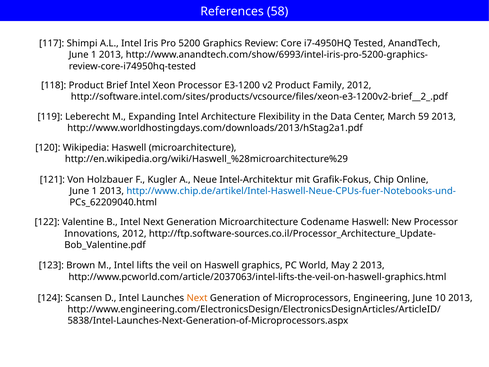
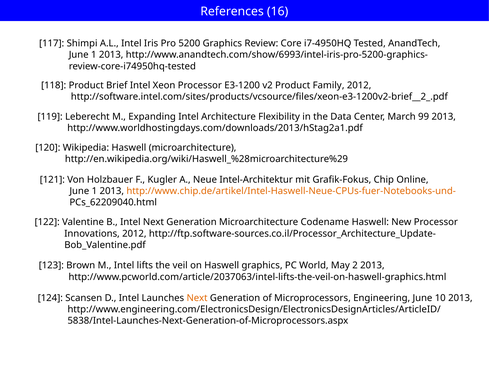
58: 58 -> 16 (278, 11)
59: 59 -> 99 (424, 116)
http://www.chip.de/artikel/Intel-Haswell-Neue-CPUs-fuer-Notebooks-und- colour: blue -> orange (291, 191)
